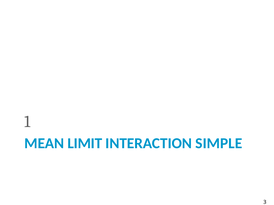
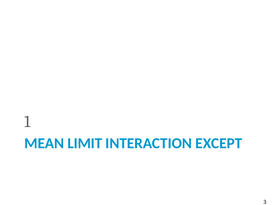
SIMPLE: SIMPLE -> EXCEPT (219, 144)
